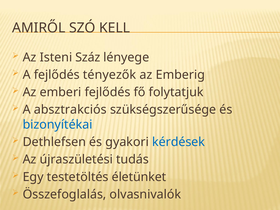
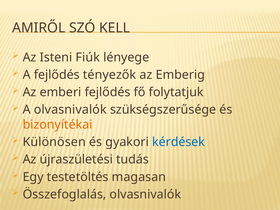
Száz: Száz -> Fiúk (88, 57)
A absztrakciós: absztrakciós -> olvasnivalók (70, 110)
bizonyítékai colour: blue -> orange (58, 125)
Dethlefsen: Dethlefsen -> Különösen (54, 142)
életünket: életünket -> magasan (139, 177)
